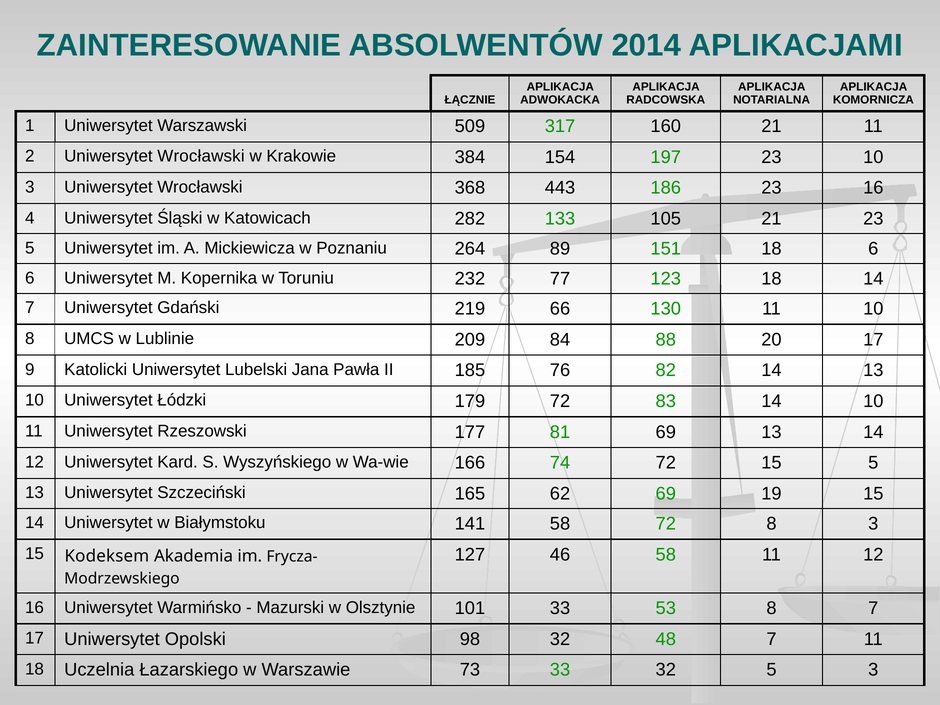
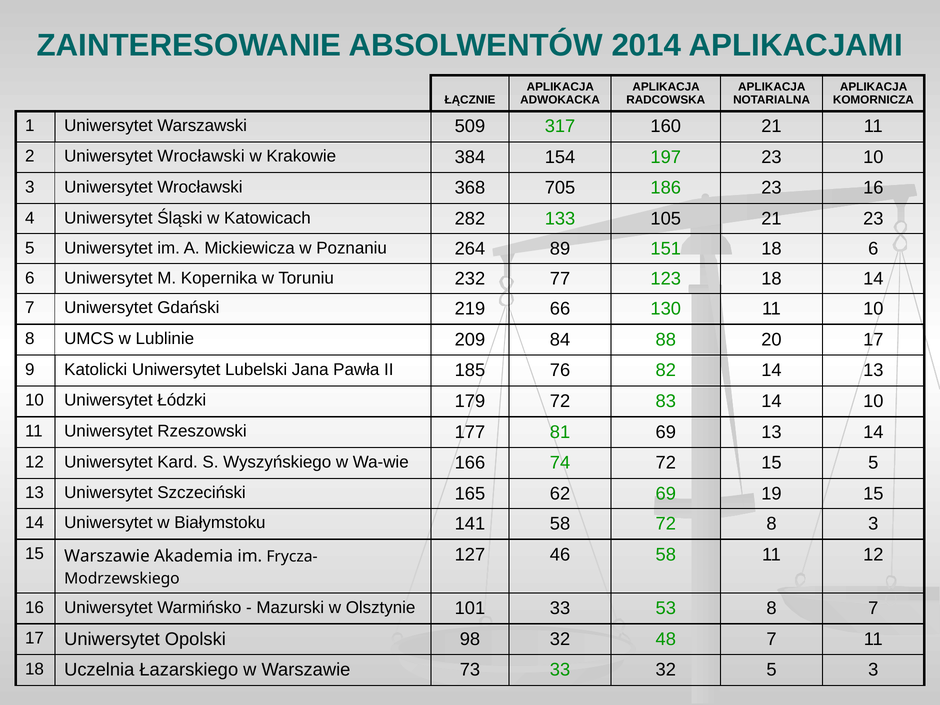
443: 443 -> 705 (560, 188)
15 Kodeksem: Kodeksem -> Warszawie (107, 556)
